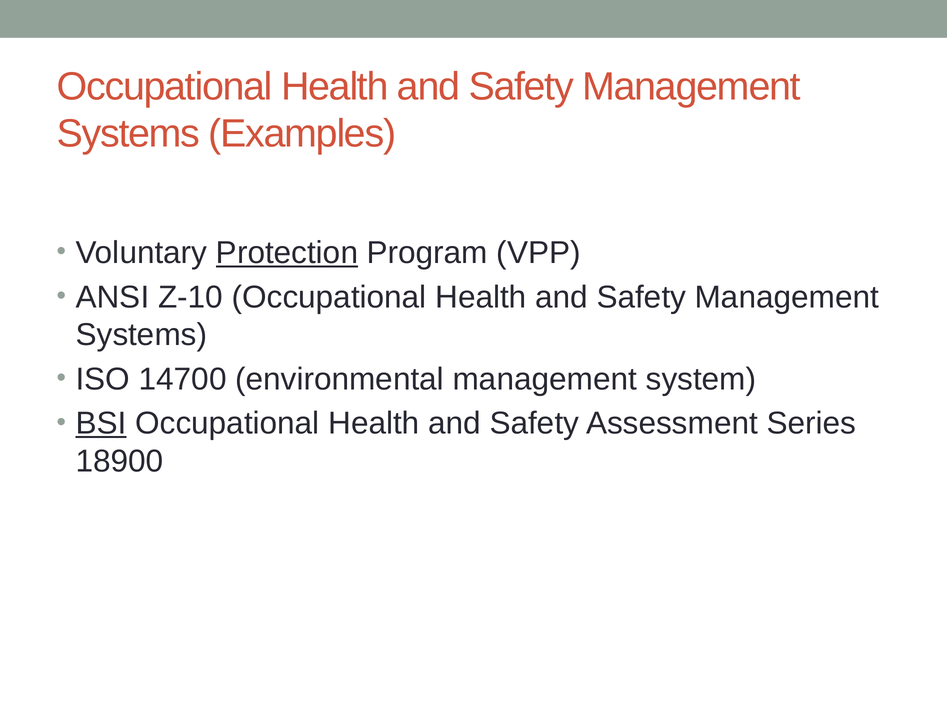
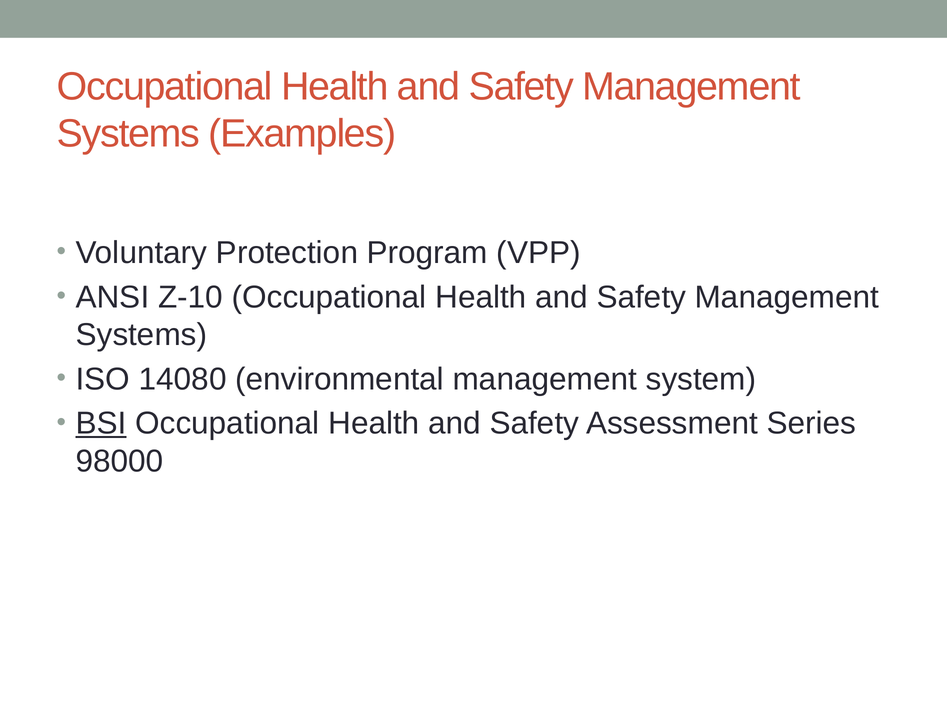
Protection underline: present -> none (287, 253)
14700: 14700 -> 14080 (183, 379)
18900: 18900 -> 98000 (120, 461)
